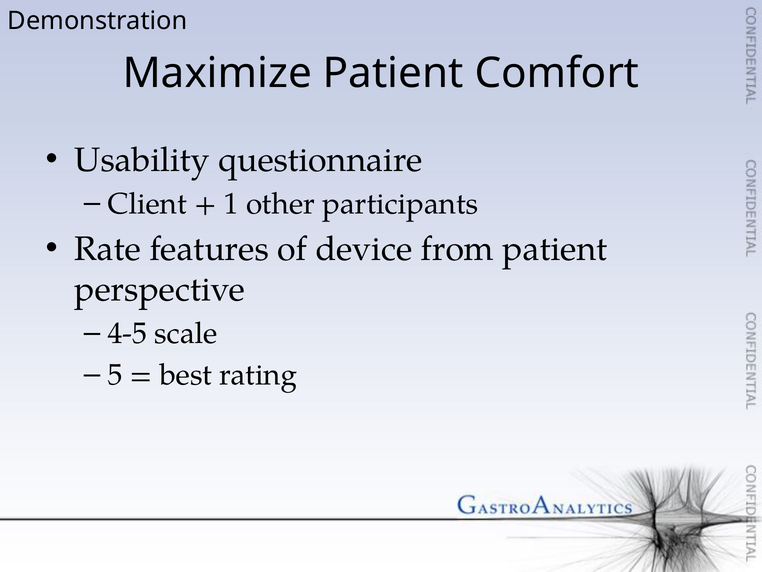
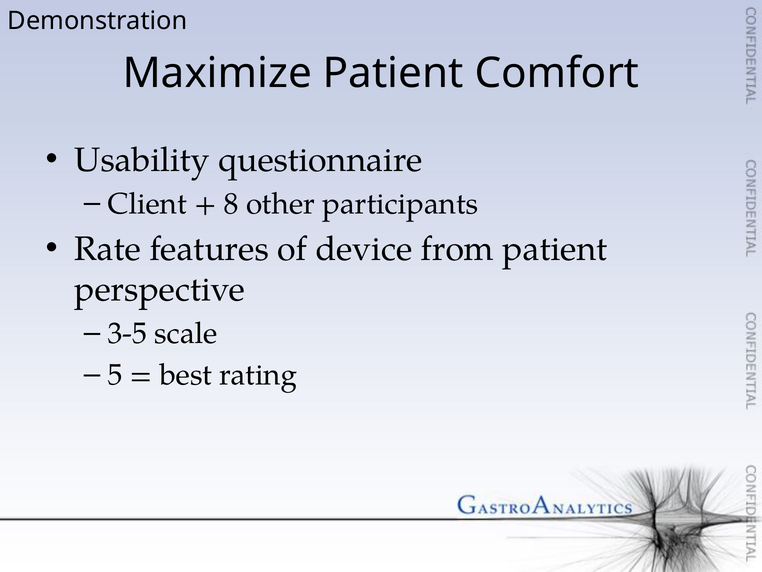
1: 1 -> 8 (231, 204)
4-5: 4-5 -> 3-5 (127, 333)
